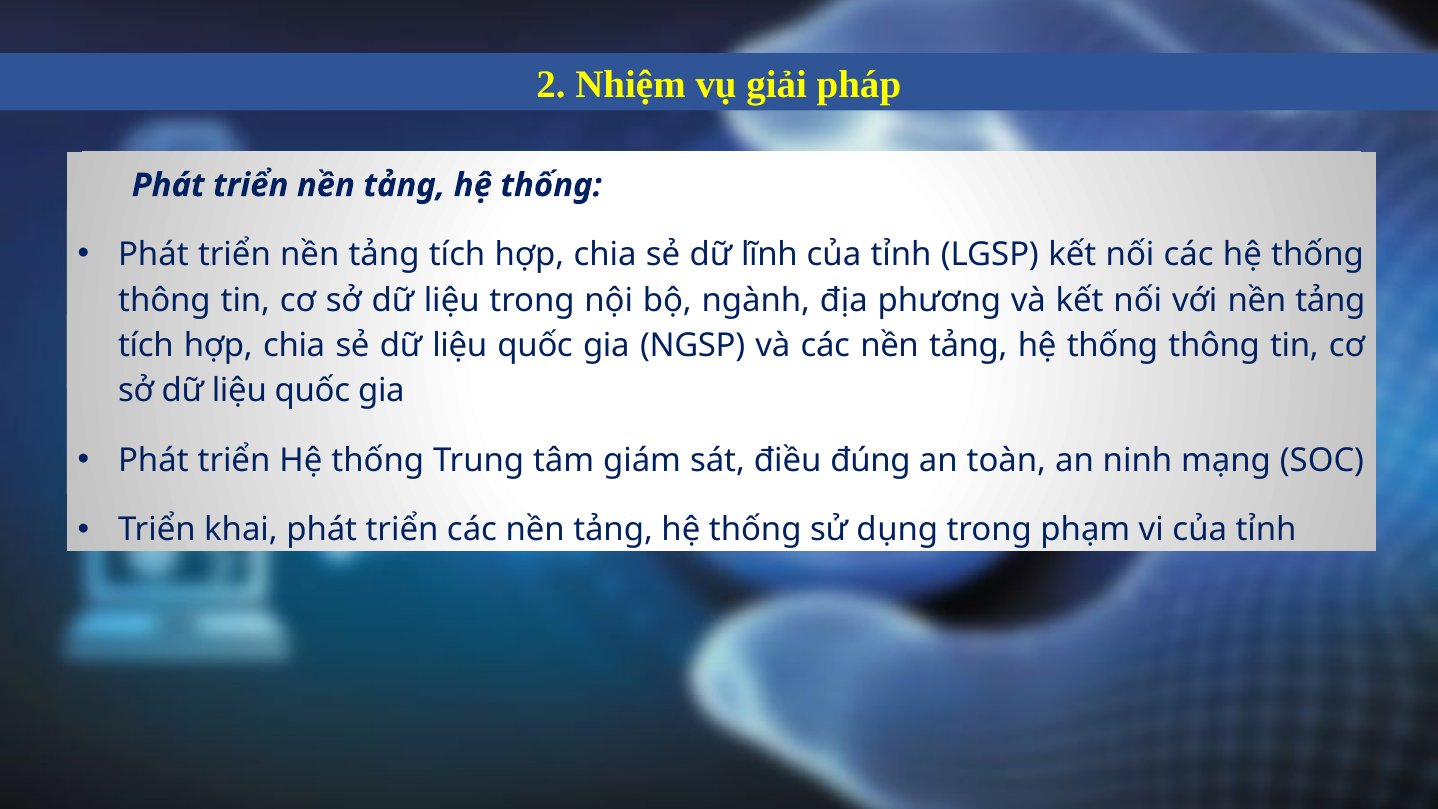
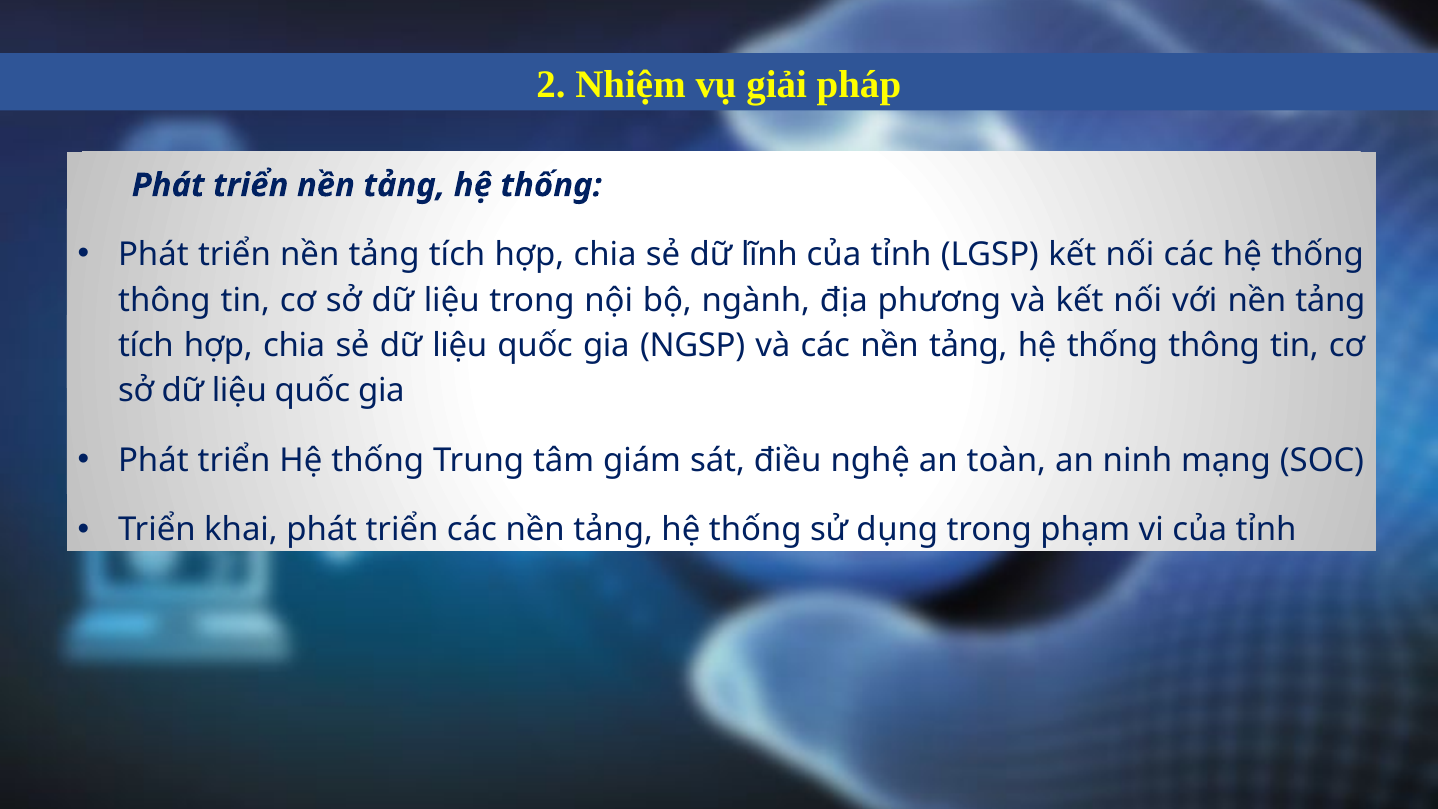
đúng: đúng -> nghệ (870, 460)
